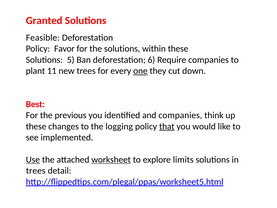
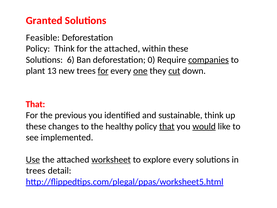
Policy Favor: Favor -> Think (64, 49)
for the solutions: solutions -> attached (122, 49)
5: 5 -> 6 (71, 60)
6: 6 -> 0 (151, 60)
companies underline: none -> present (209, 60)
11: 11 -> 13 (52, 71)
for underline: none -> present (103, 71)
cut underline: none -> present (174, 71)
Best: Best -> That (35, 104)
and companies: companies -> sustainable (180, 115)
logging: logging -> healthy (119, 126)
would underline: none -> present (204, 126)
explore limits: limits -> every (183, 159)
